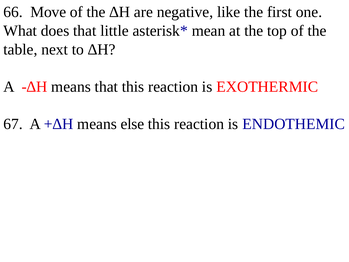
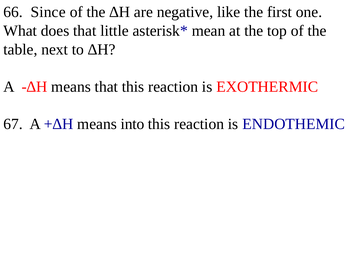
Move: Move -> Since (48, 12)
else: else -> into (132, 124)
